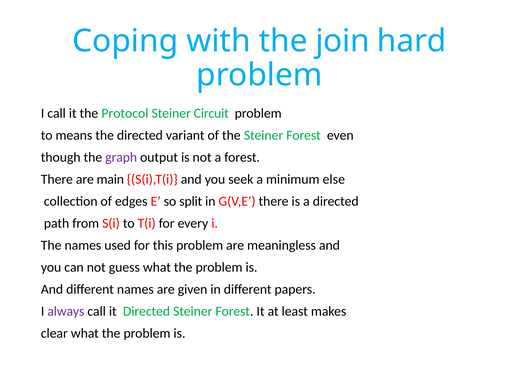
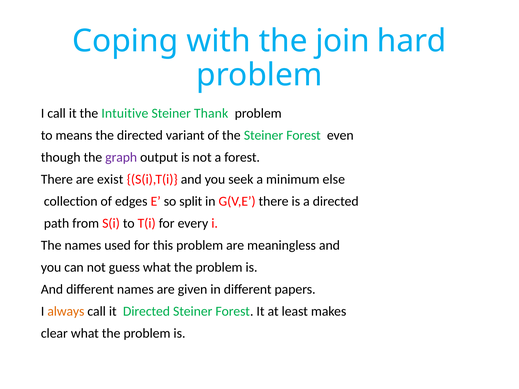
Protocol: Protocol -> Intuitive (125, 114)
Circuit: Circuit -> Thank (211, 114)
main: main -> exist (110, 180)
always colour: purple -> orange (66, 312)
